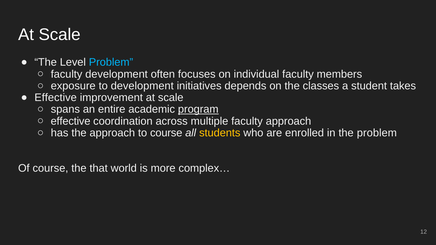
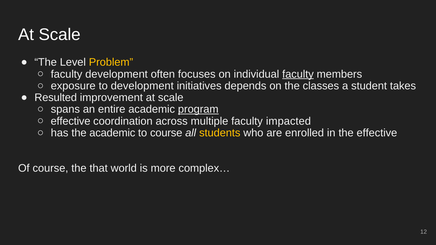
Problem colour: light blue -> yellow (111, 62)
faculty underline: none -> present (298, 74)
Effective: Effective -> Resulted (56, 98)
faculty approach: approach -> impacted (288, 121)
the approach: approach -> academic (112, 133)
the problem: problem -> effective (377, 133)
